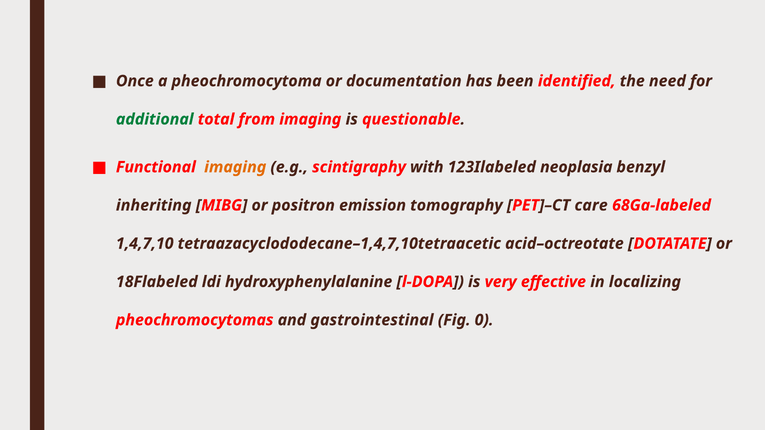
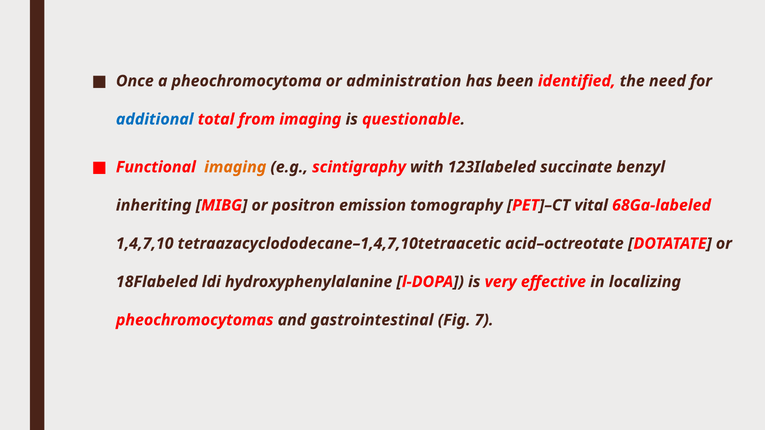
documentation: documentation -> administration (404, 81)
additional colour: green -> blue (155, 119)
neoplasia: neoplasia -> succinate (576, 167)
care: care -> vital (591, 205)
0: 0 -> 7 (484, 320)
